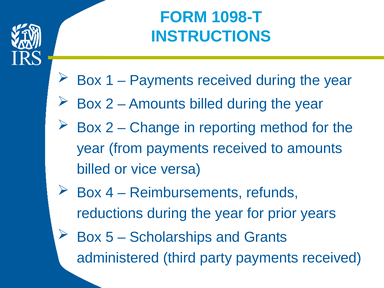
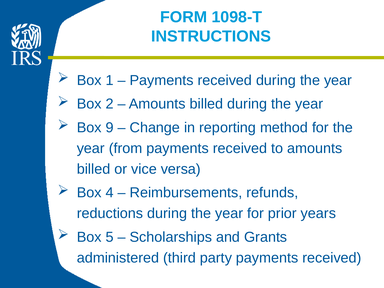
2: 2 -> 9 (110, 128)
